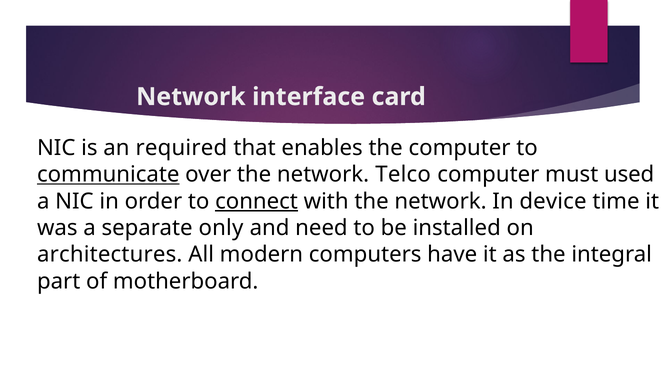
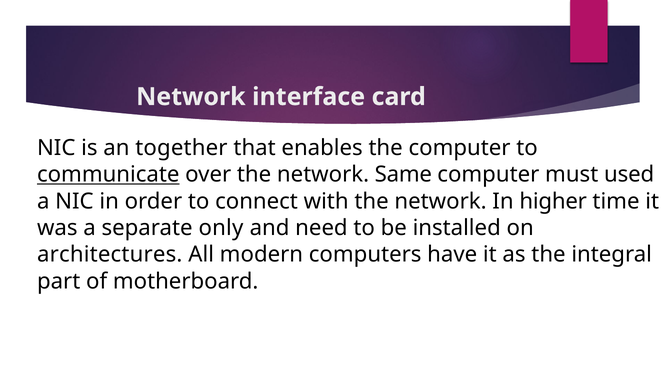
required: required -> together (181, 148)
Telco: Telco -> Same (403, 174)
connect underline: present -> none (257, 201)
device: device -> higher (553, 201)
